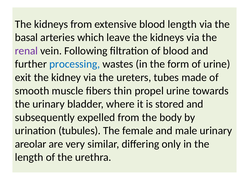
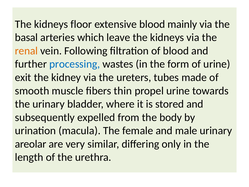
kidneys from: from -> floor (81, 24)
blood length: length -> mainly (182, 24)
renal colour: purple -> orange (26, 51)
tubules: tubules -> macula (80, 131)
